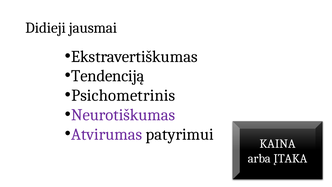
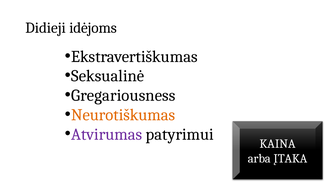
jausmai: jausmai -> idėjoms (93, 28)
Tendenciją: Tendenciją -> Seksualinė (108, 76)
Psichometrinis: Psichometrinis -> Gregariousness (123, 95)
Neurotiškumas colour: purple -> orange (123, 115)
